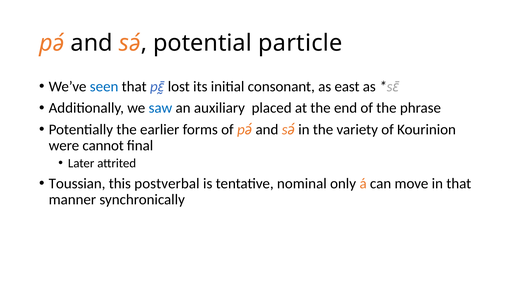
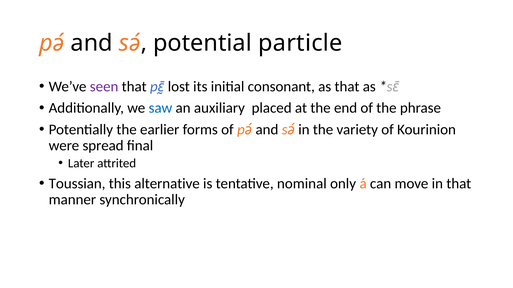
seen colour: blue -> purple (104, 87)
as east: east -> that (347, 87)
cannot: cannot -> spread (103, 146)
postverbal: postverbal -> alternative (167, 184)
